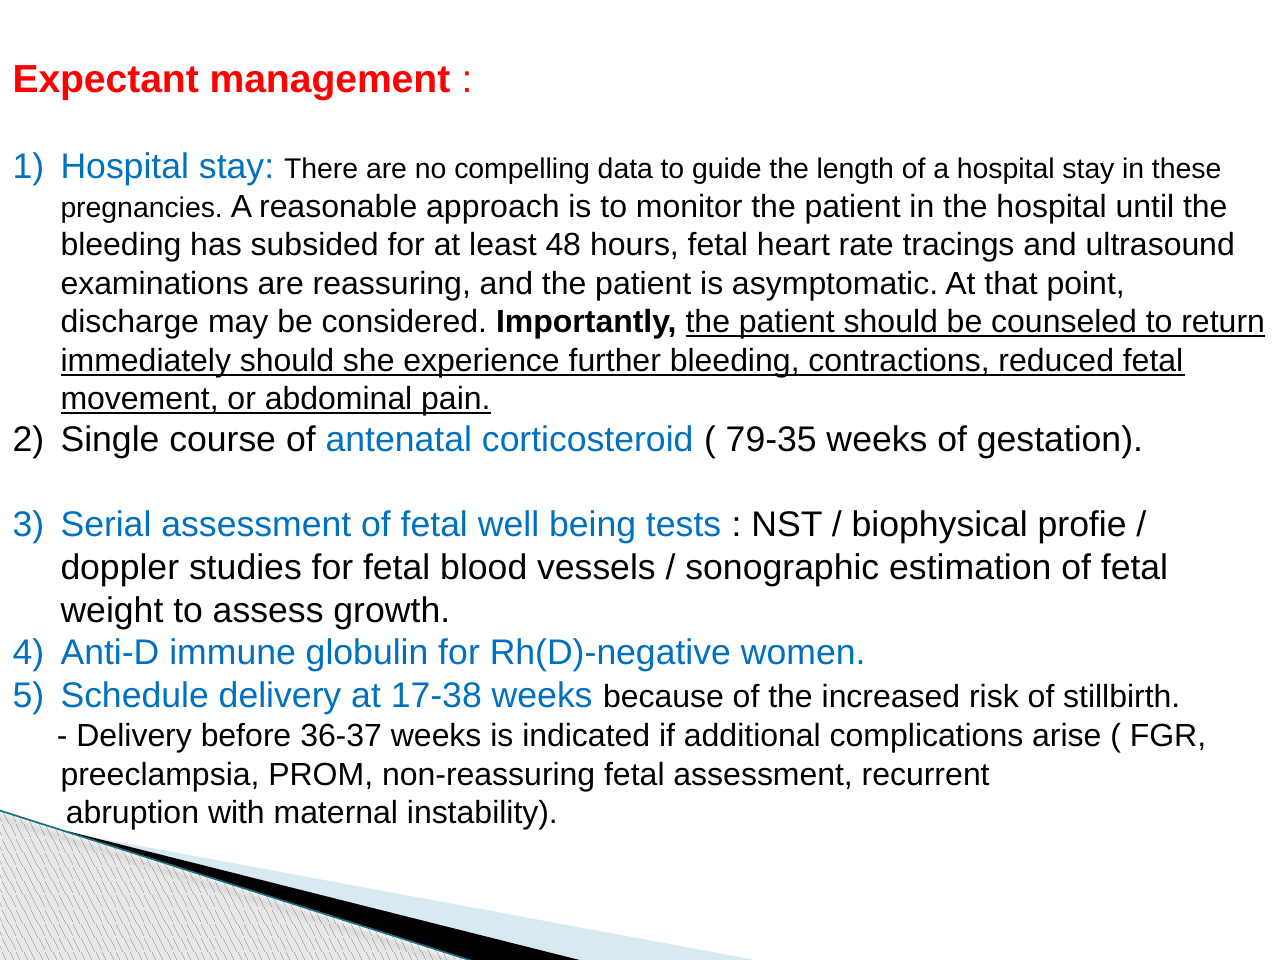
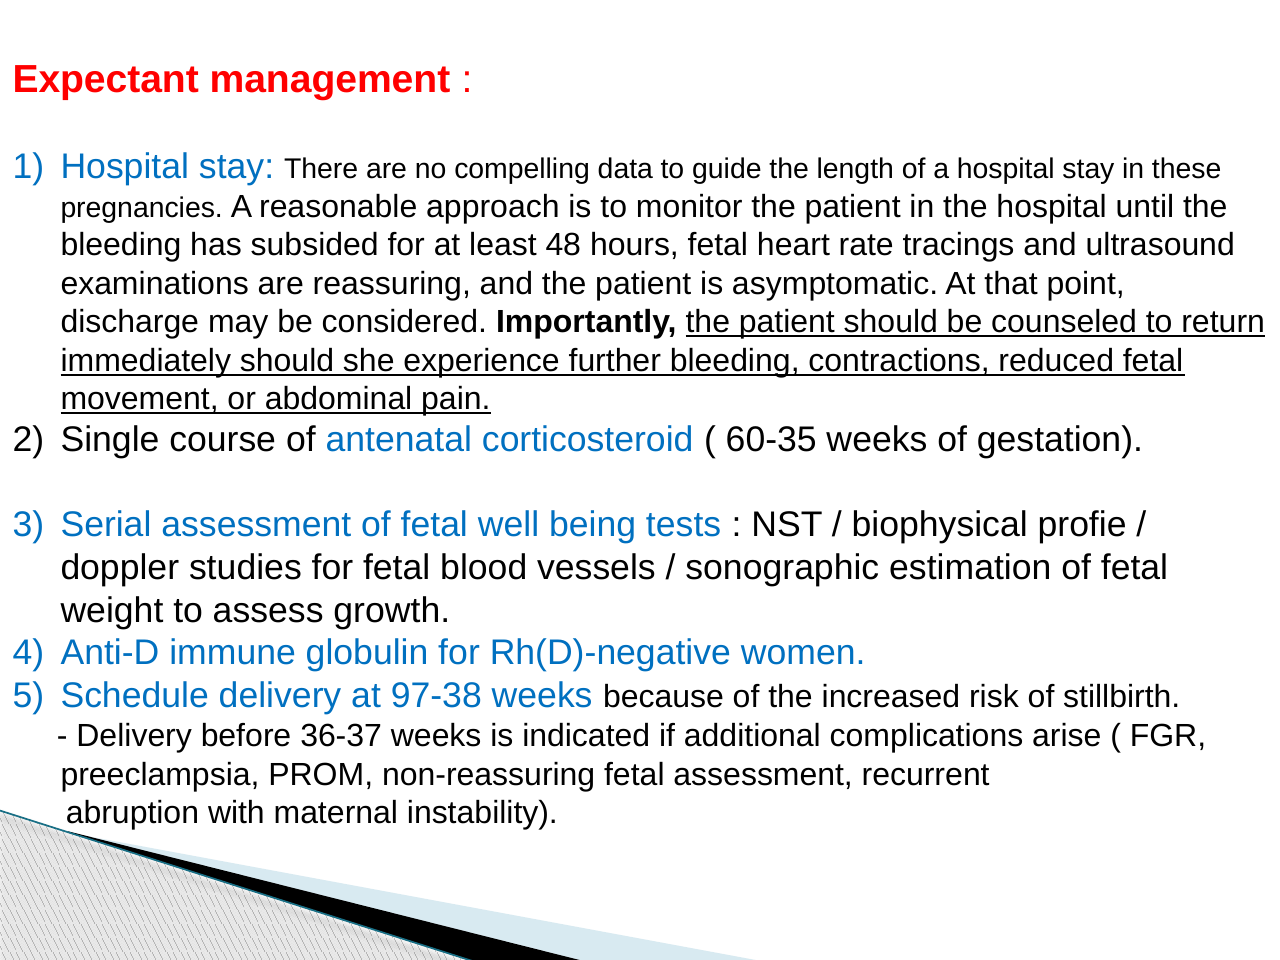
79-35: 79-35 -> 60-35 (771, 440)
17-38: 17-38 -> 97-38 (436, 696)
